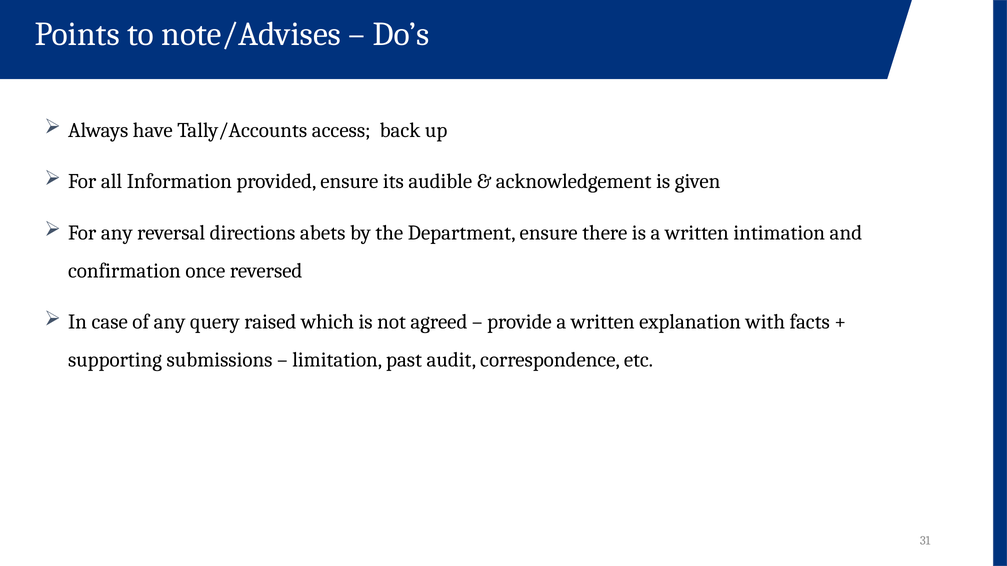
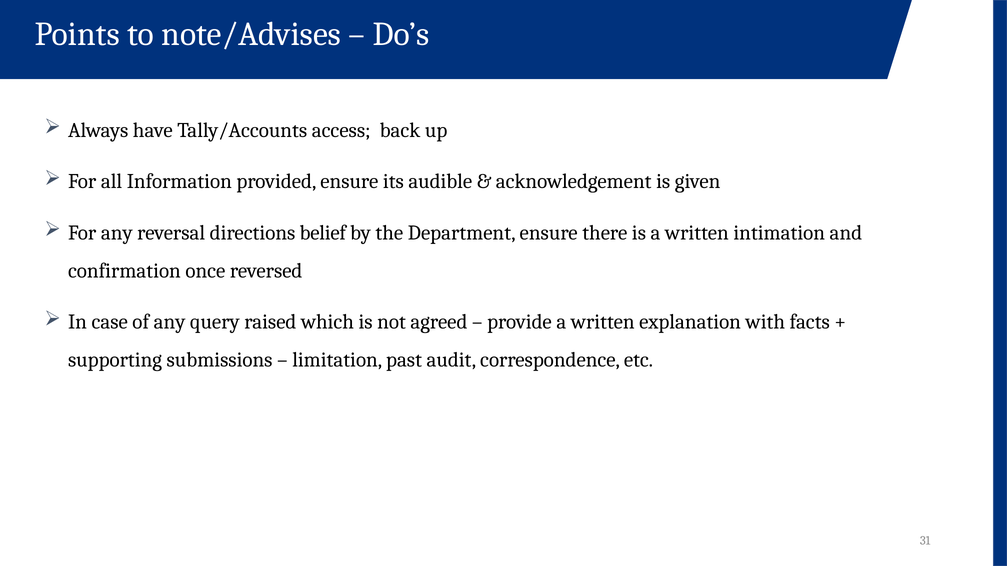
abets: abets -> belief (323, 233)
